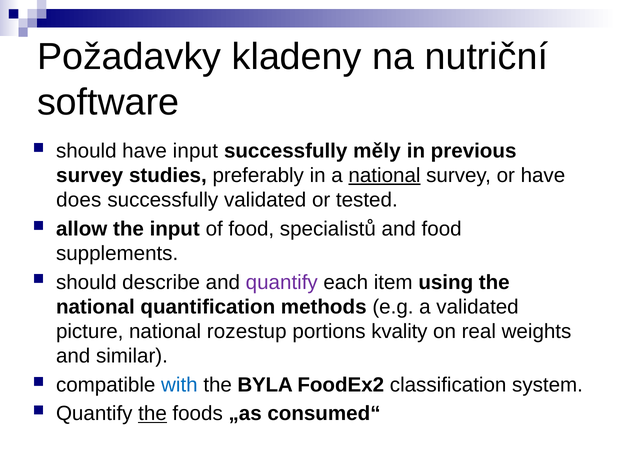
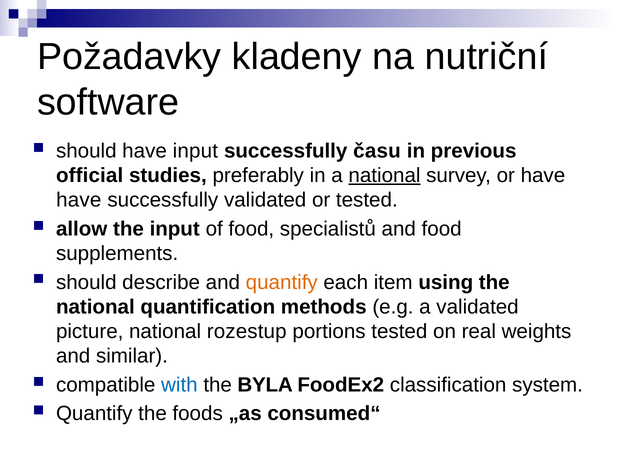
měly: měly -> času (377, 151)
survey: survey -> official (90, 176)
does: does -> have (79, 200)
quantify colour: purple -> orange (282, 283)
portions kvality: kvality -> tested (399, 332)
the underline: present -> none (153, 414)
